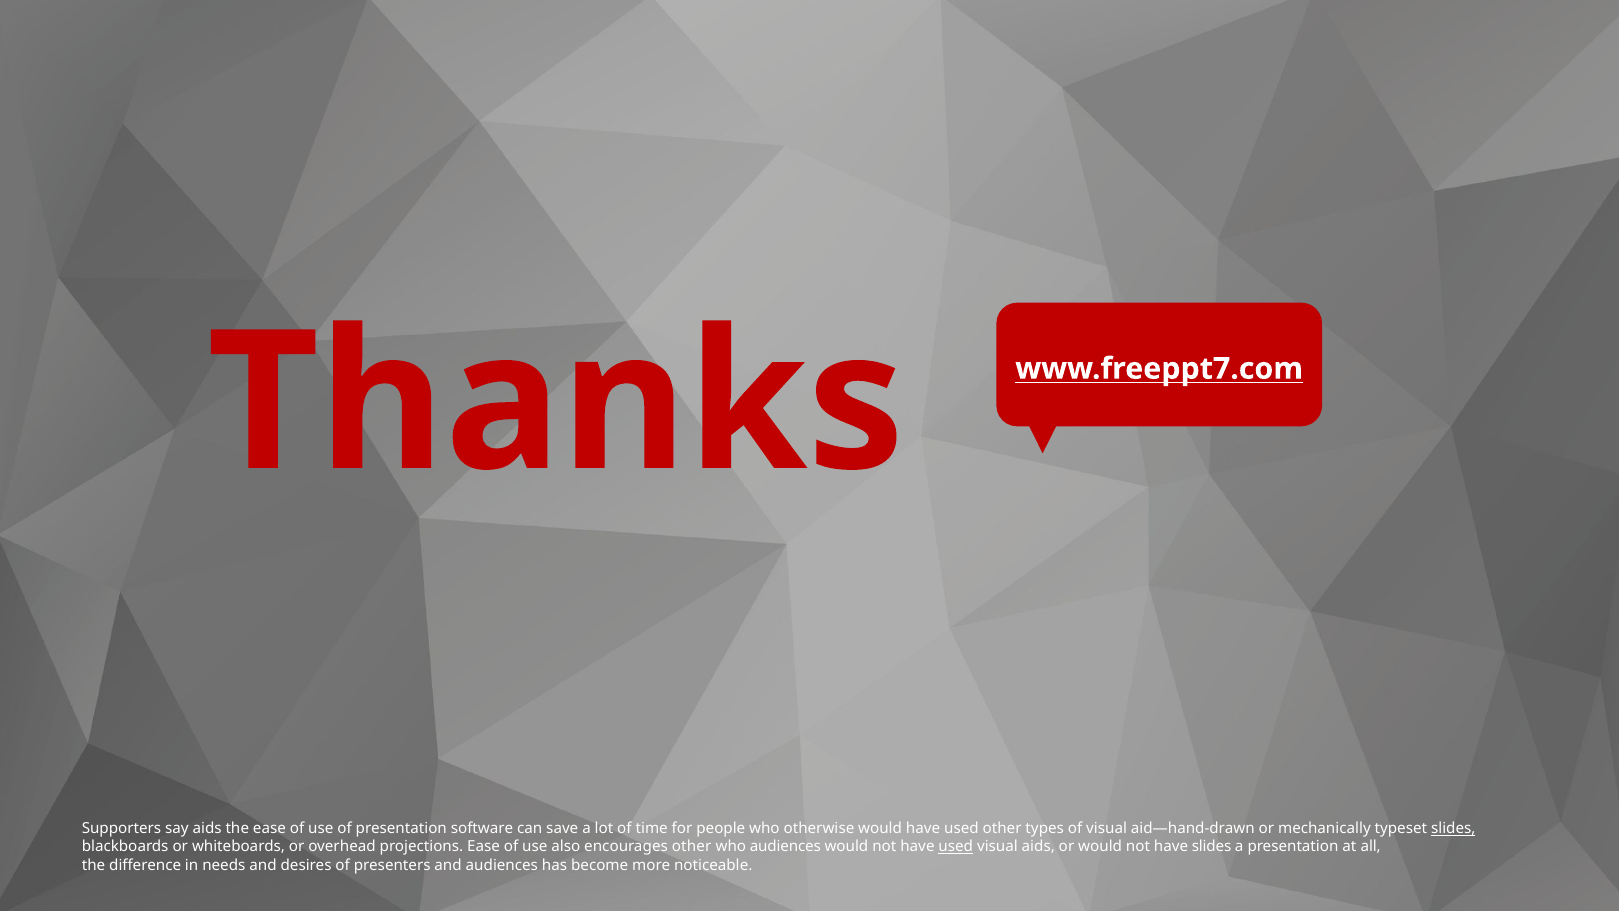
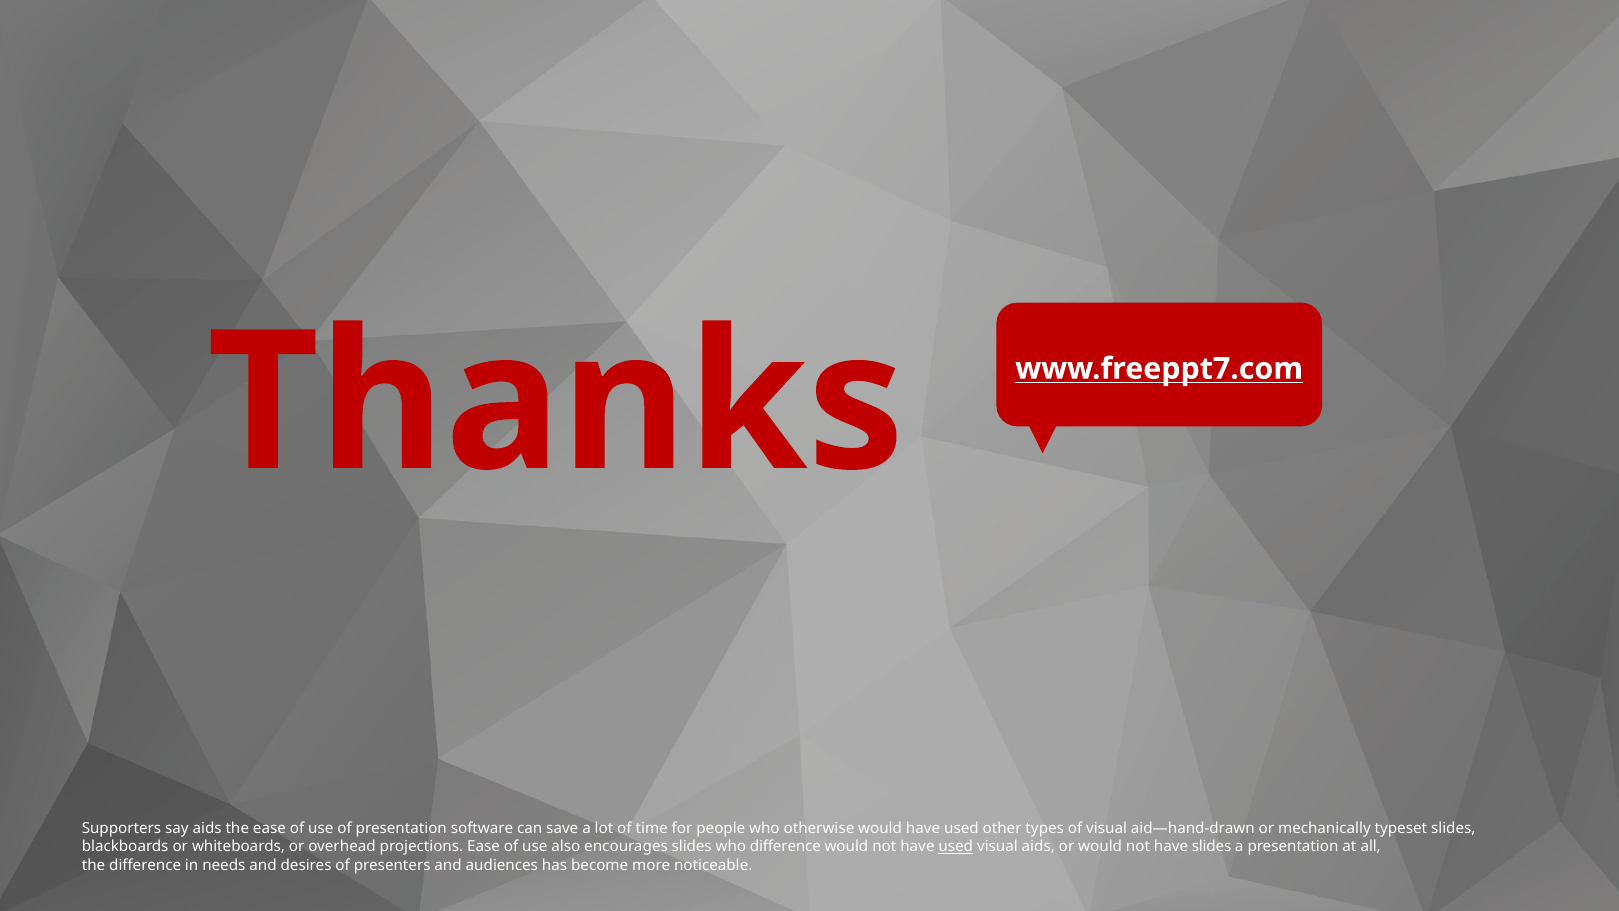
slides underline: present -> none (1453, 828)
encourages other: other -> slides (692, 847)
who audiences: audiences -> difference (785, 847)
